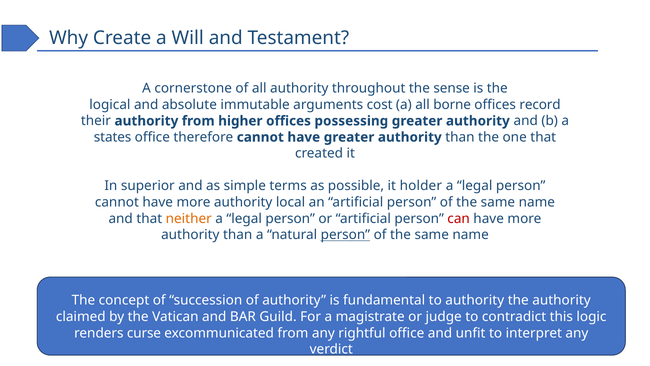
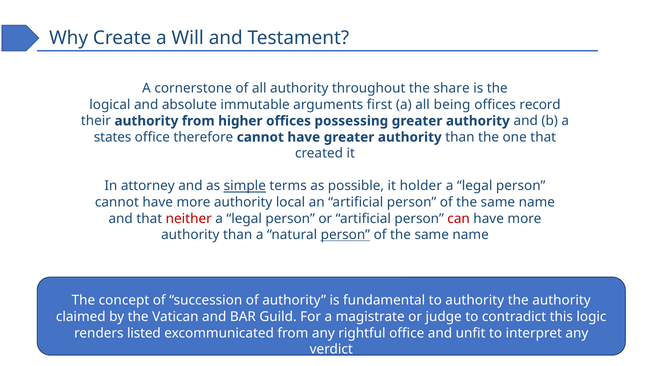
sense: sense -> share (452, 88)
cost: cost -> first (380, 105)
borne: borne -> being (452, 105)
superior: superior -> attorney (148, 186)
simple underline: none -> present (245, 186)
neither colour: orange -> red (189, 218)
curse: curse -> listed (144, 333)
